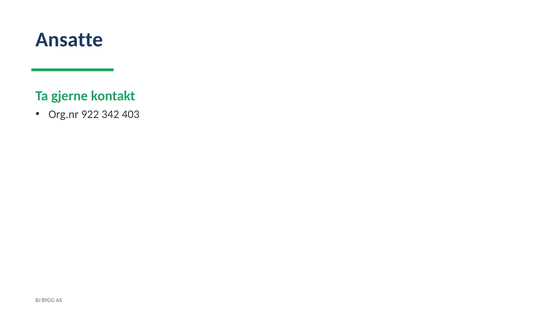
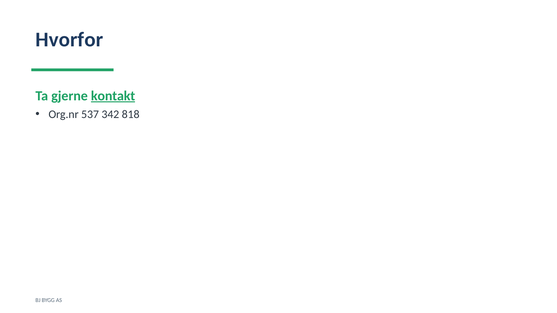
Ansatte: Ansatte -> Hvorfor (69, 40)
kontakt underline: none -> present (113, 96)
922: 922 -> 537 (90, 115)
403: 403 -> 818 (131, 115)
